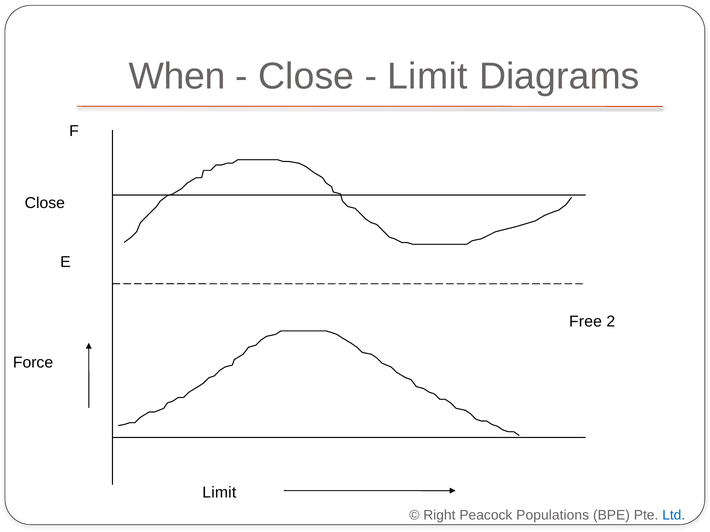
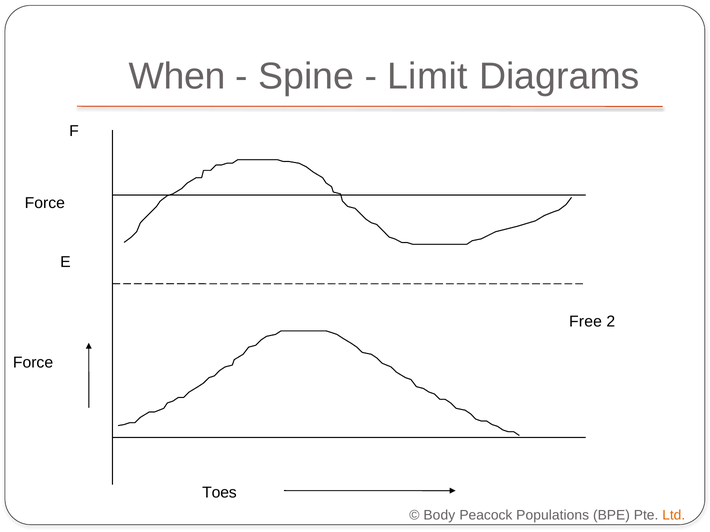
Close: Close -> Spine (306, 77)
Close: Close -> Force (45, 203)
Limit: Limit -> Toes (219, 493)
Right: Right -> Body (439, 516)
Ltd colour: blue -> orange (674, 516)
